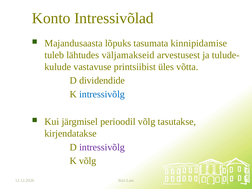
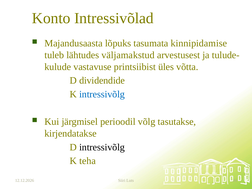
väljamakseid: väljamakseid -> väljamakstud (128, 55)
intressivõlg colour: purple -> black (102, 147)
K võlg: võlg -> teha (88, 161)
